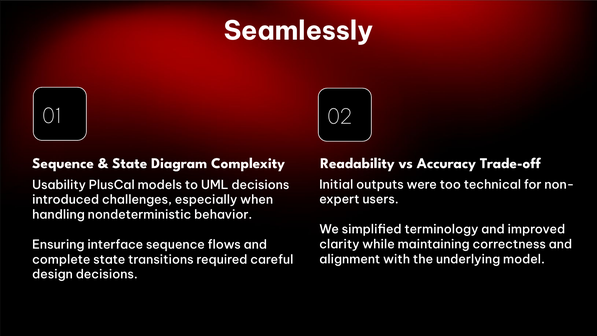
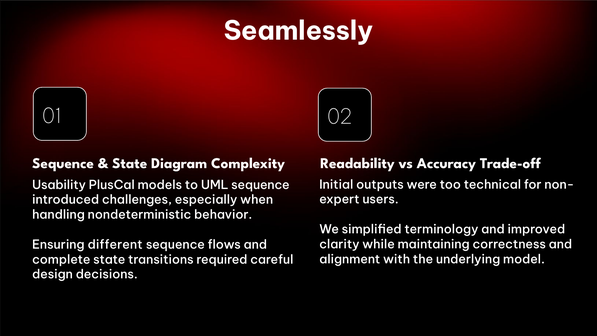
UML decisions: decisions -> sequence (260, 185)
interface: interface -> different (115, 245)
